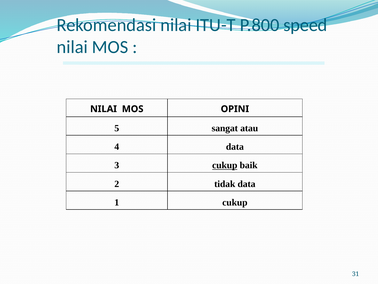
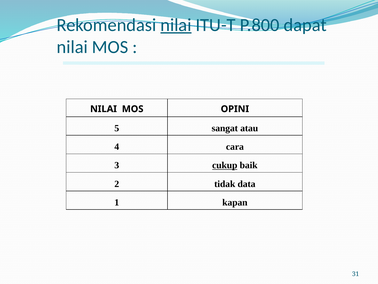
nilai underline: none -> present (176, 25)
speed: speed -> dapat (305, 25)
4 data: data -> cara (235, 147)
1 cukup: cukup -> kapan (235, 202)
